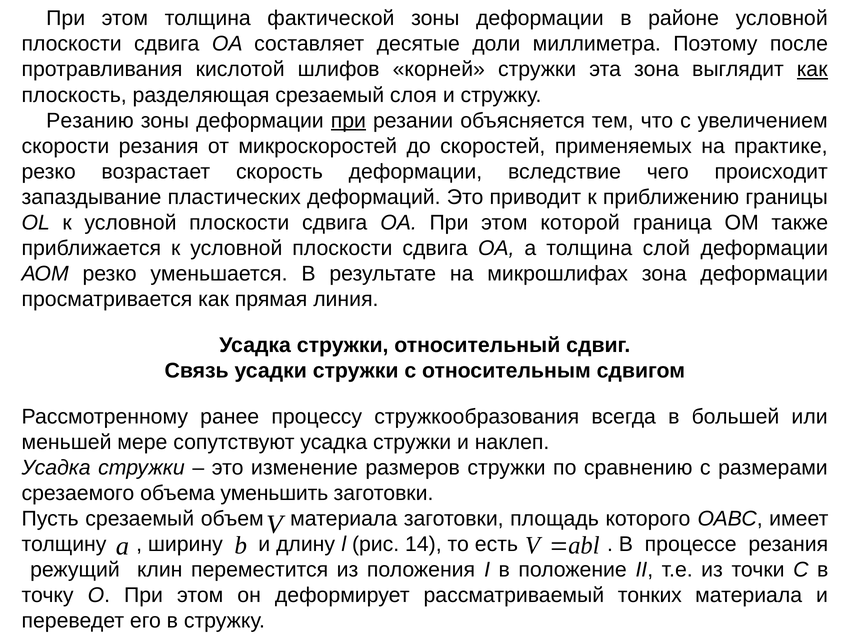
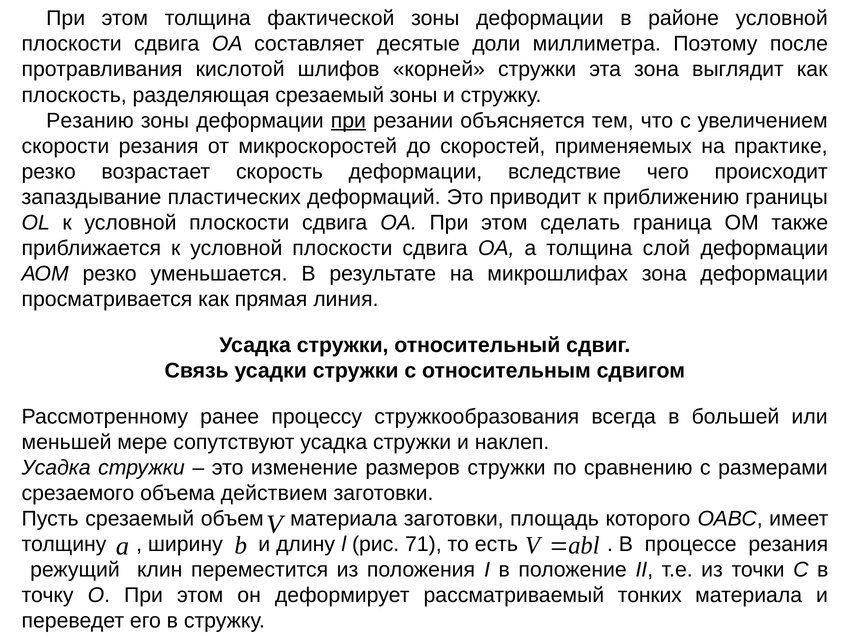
как underline: present -> none (812, 69)
срезаемый слоя: слоя -> зоны (414, 95)
которой: которой -> сделать (580, 222)
уменьшить: уменьшить -> действием (274, 493)
14: 14 -> 71 (423, 544)
